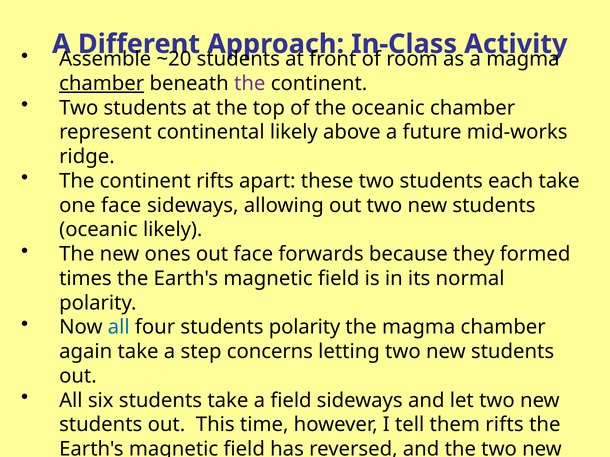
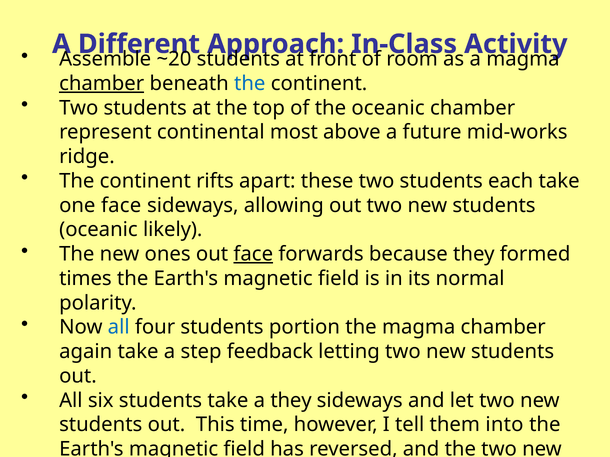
the colour: purple -> blue (250, 84)
continental likely: likely -> most (294, 132)
face underline: none -> present (253, 254)
students polarity: polarity -> portion (304, 328)
concerns: concerns -> feedback (270, 352)
a field: field -> they (291, 401)
them rifts: rifts -> into (504, 425)
